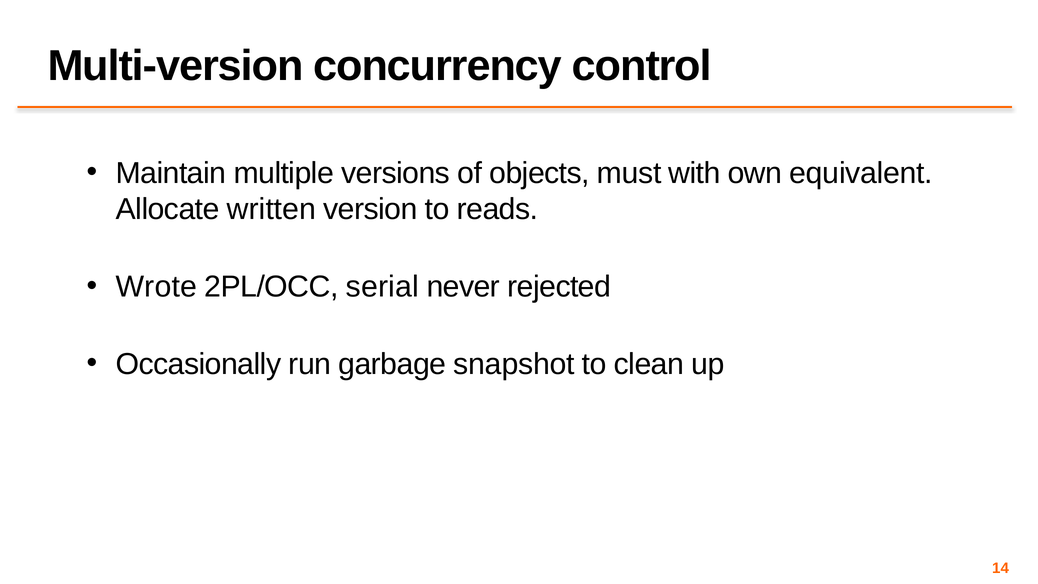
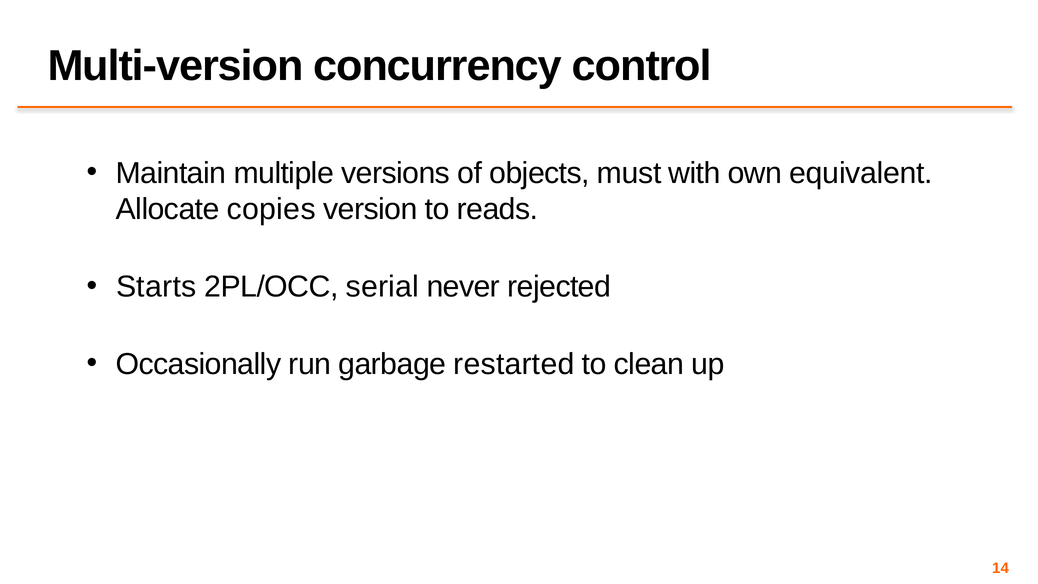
written: written -> copies (271, 209)
Wrote: Wrote -> Starts (156, 287)
snapshot: snapshot -> restarted (514, 364)
